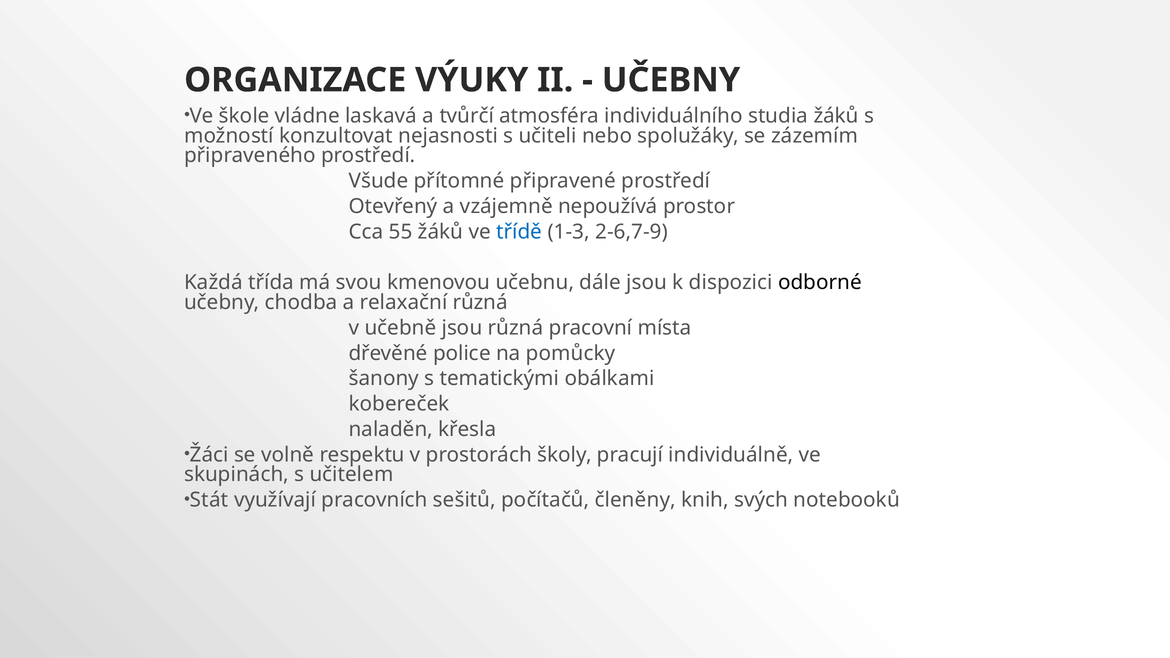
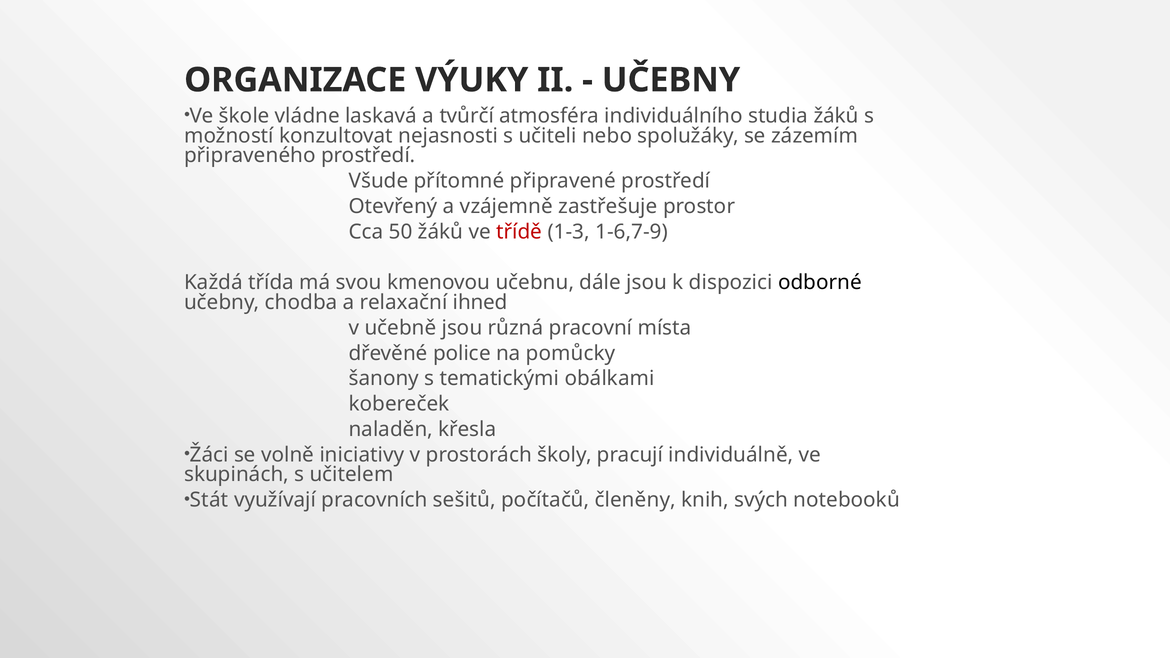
nepoužívá: nepoužívá -> zastřešuje (608, 206)
55: 55 -> 50 (401, 232)
třídě colour: blue -> red (519, 232)
2-6,7-9: 2-6,7-9 -> 1-6,7-9 (631, 232)
relaxační různá: různá -> ihned (480, 303)
respektu: respektu -> iniciativy (362, 455)
